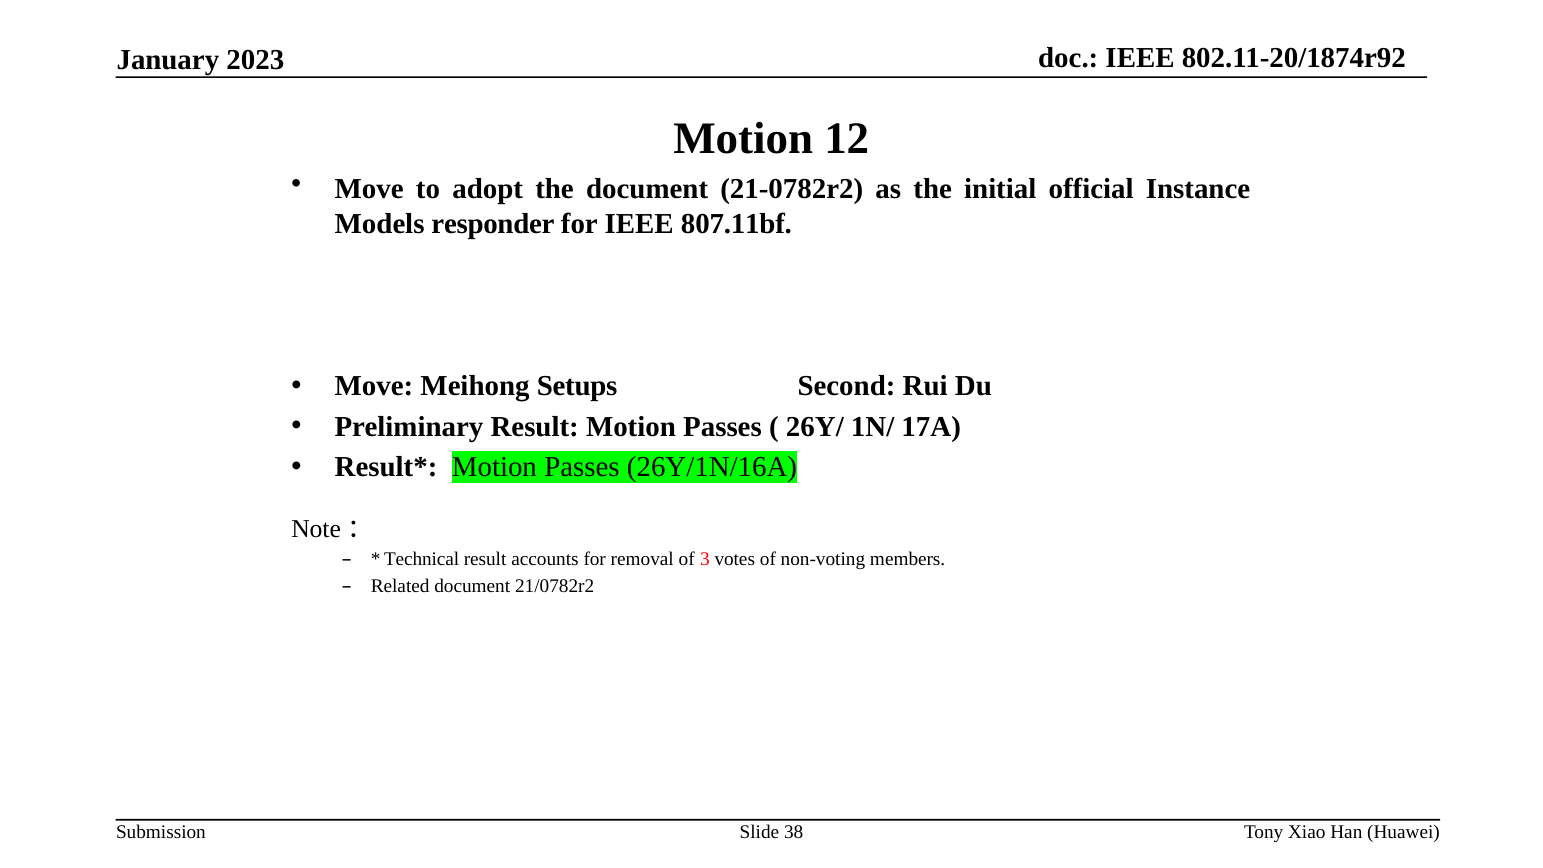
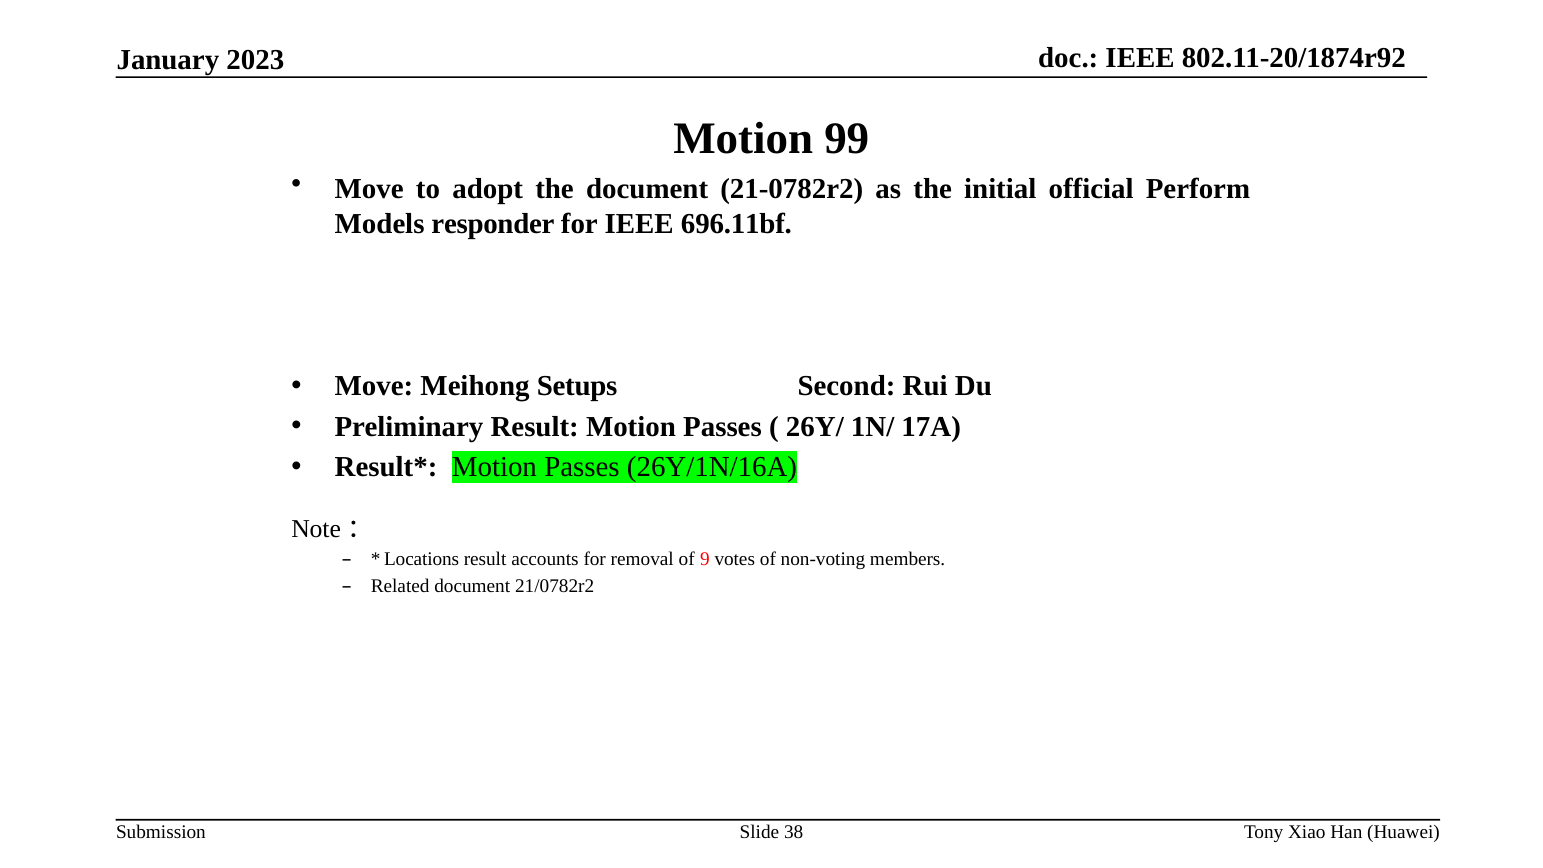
12: 12 -> 99 (847, 138)
Instance: Instance -> Perform (1198, 189)
807.11bf: 807.11bf -> 696.11bf (736, 224)
Technical: Technical -> Locations (422, 559)
3: 3 -> 9 (705, 559)
